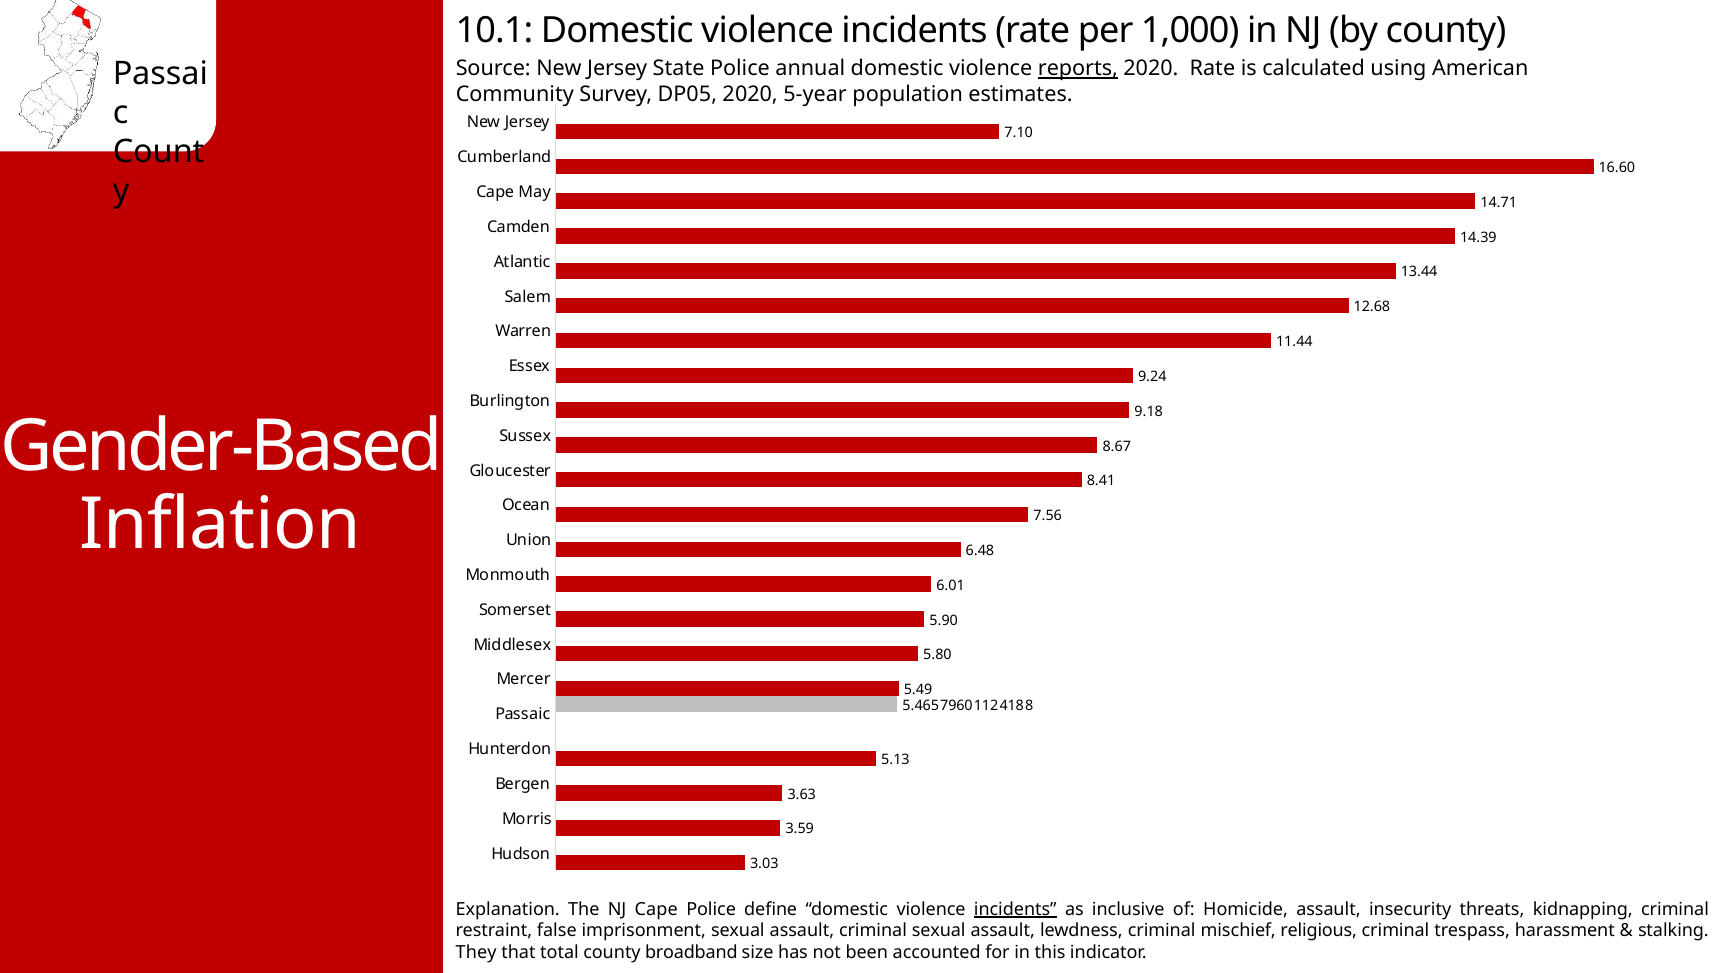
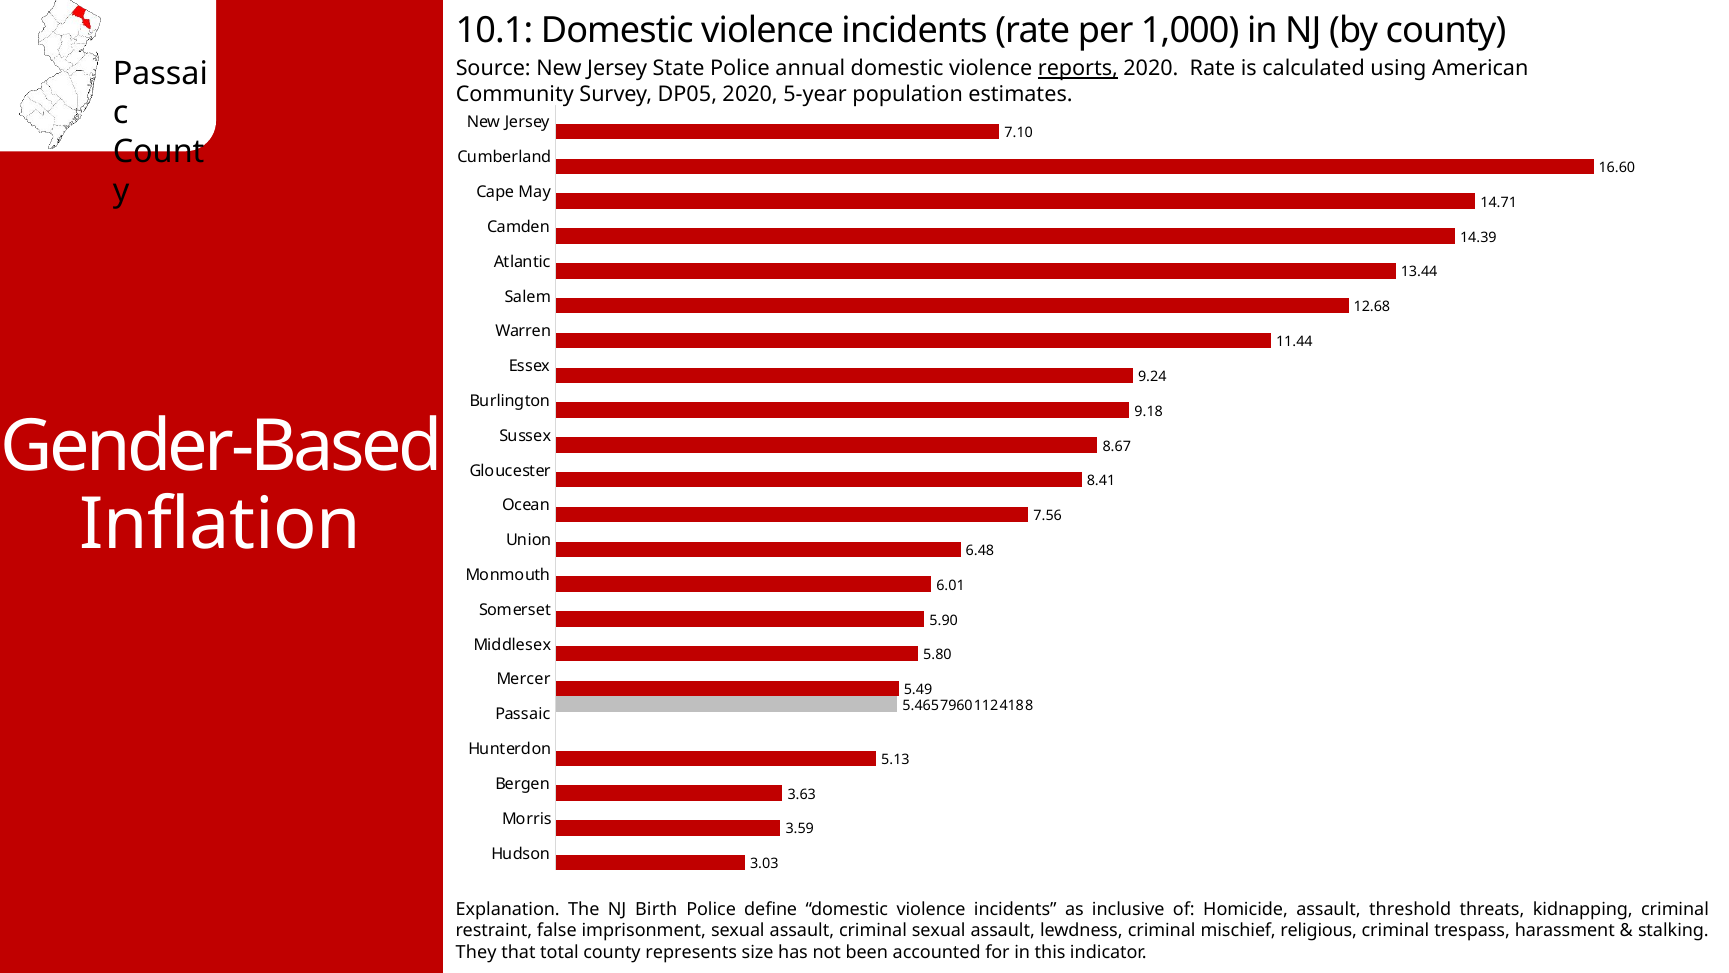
NJ Cape: Cape -> Birth (656, 909)
incidents underline: present -> none (1015, 909)
insecurity: insecurity -> threshold (1410, 909)
broadband: broadband -> represents (691, 952)
